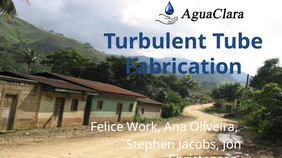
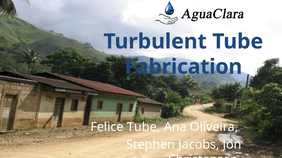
Felice Work: Work -> Tube (144, 128)
